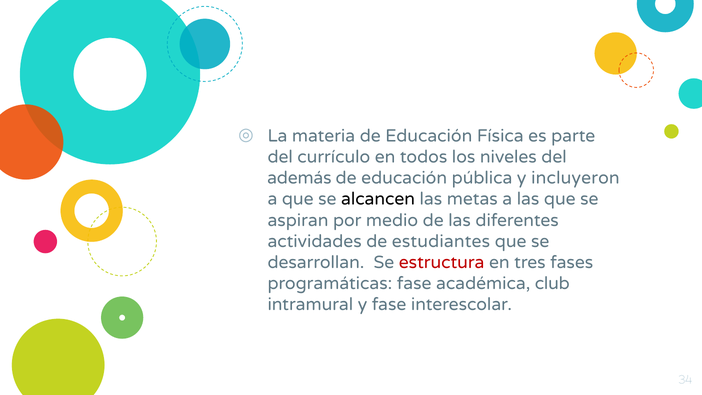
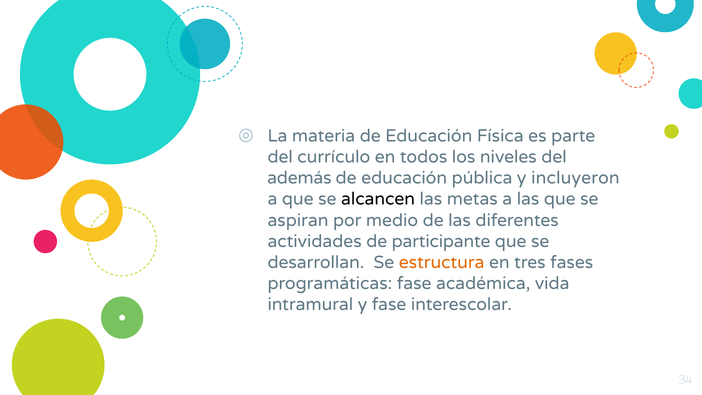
estudiantes: estudiantes -> participante (441, 241)
estructura colour: red -> orange (442, 262)
club: club -> vida (552, 283)
